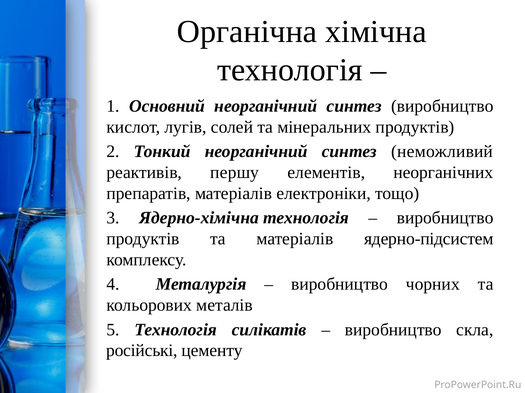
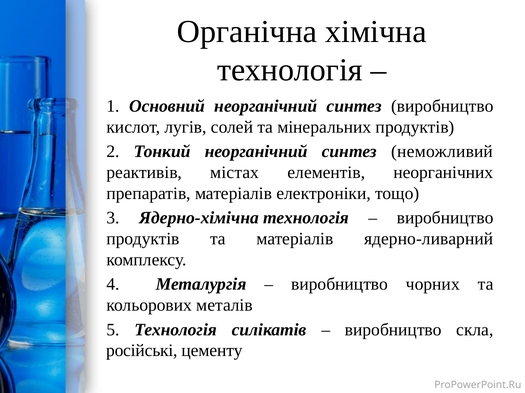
першу: першу -> містах (235, 173)
ядерно-підсистем: ядерно-підсистем -> ядерно-ливарний (429, 239)
